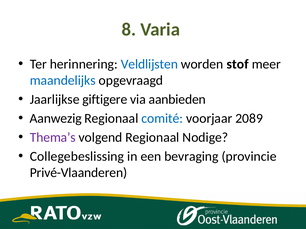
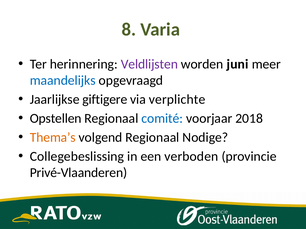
Veldlijsten colour: blue -> purple (149, 64)
stof: stof -> juni (238, 64)
aanbieden: aanbieden -> verplichte (177, 100)
Aanwezig: Aanwezig -> Opstellen (56, 119)
2089: 2089 -> 2018 (249, 119)
Thema’s colour: purple -> orange (53, 138)
bevraging: bevraging -> verboden (191, 157)
